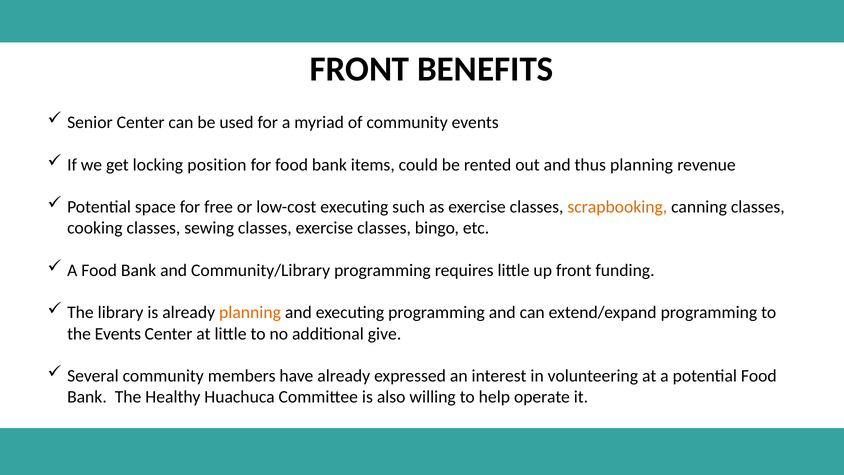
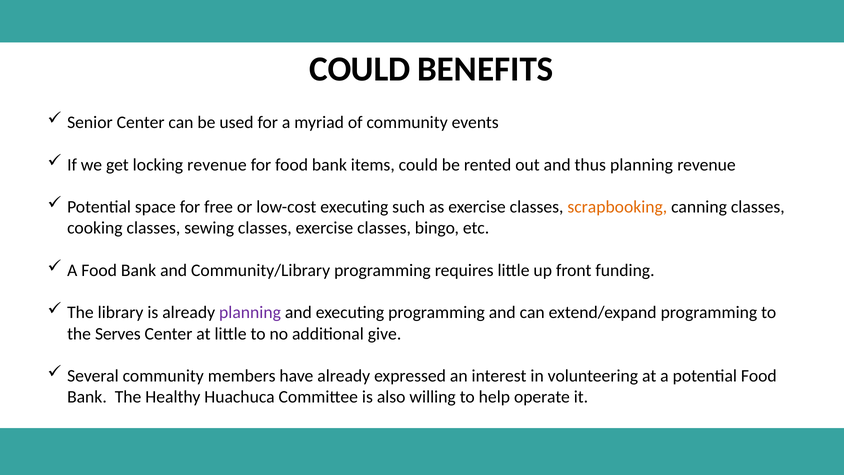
FRONT: FRONT -> COULD (360, 69)
locking position: position -> revenue (217, 165)
planning colour: orange -> purple (250, 312)
the Events: Events -> Serves (118, 334)
